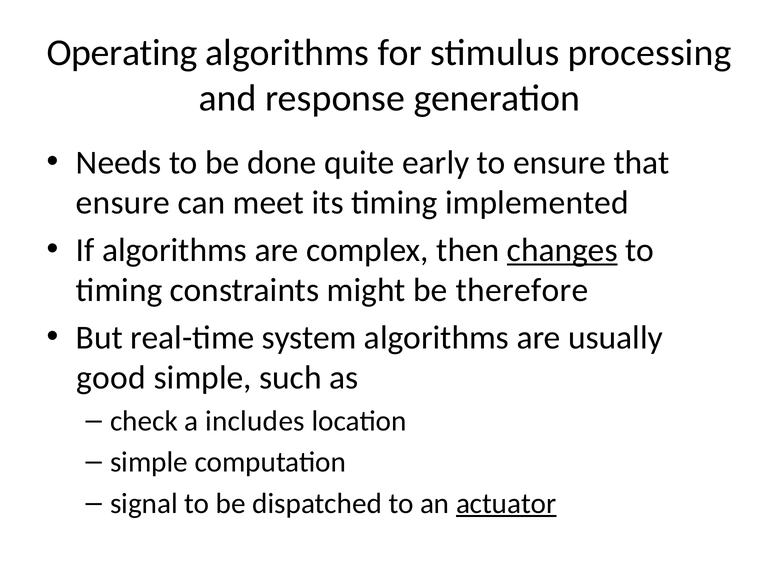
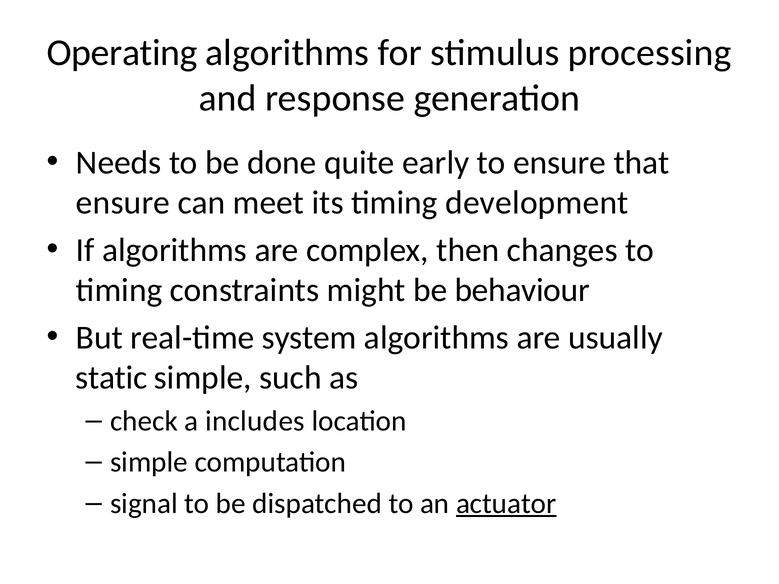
implemented: implemented -> development (537, 203)
changes underline: present -> none (562, 250)
therefore: therefore -> behaviour (522, 290)
good: good -> static (111, 378)
